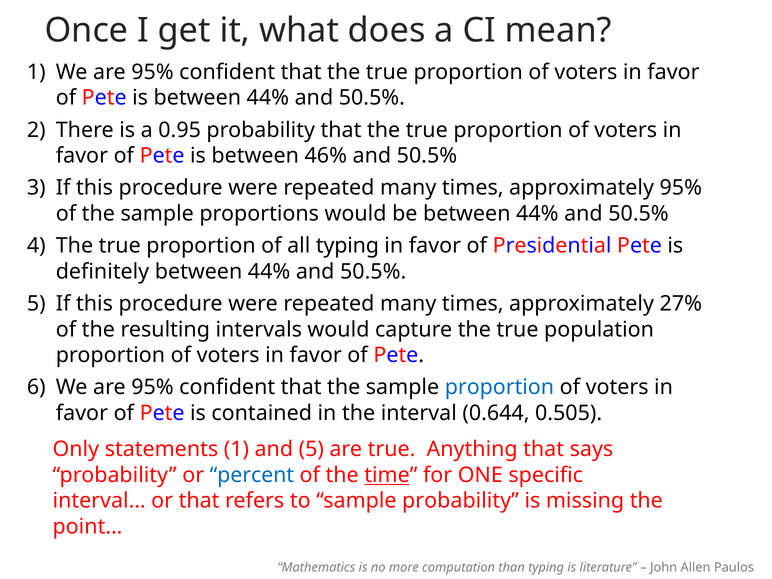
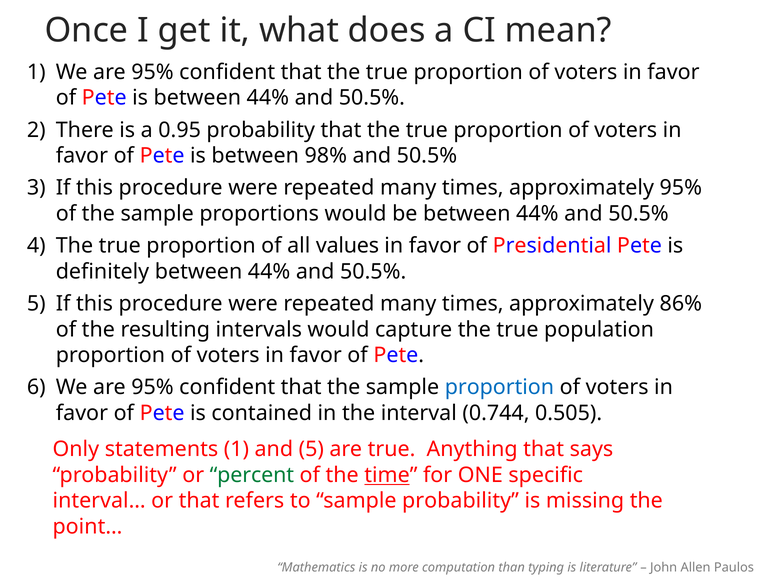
46%: 46% -> 98% (326, 156)
all typing: typing -> values (348, 246)
27%: 27% -> 86% (681, 304)
0.644: 0.644 -> 0.744 (496, 413)
percent colour: blue -> green (252, 475)
